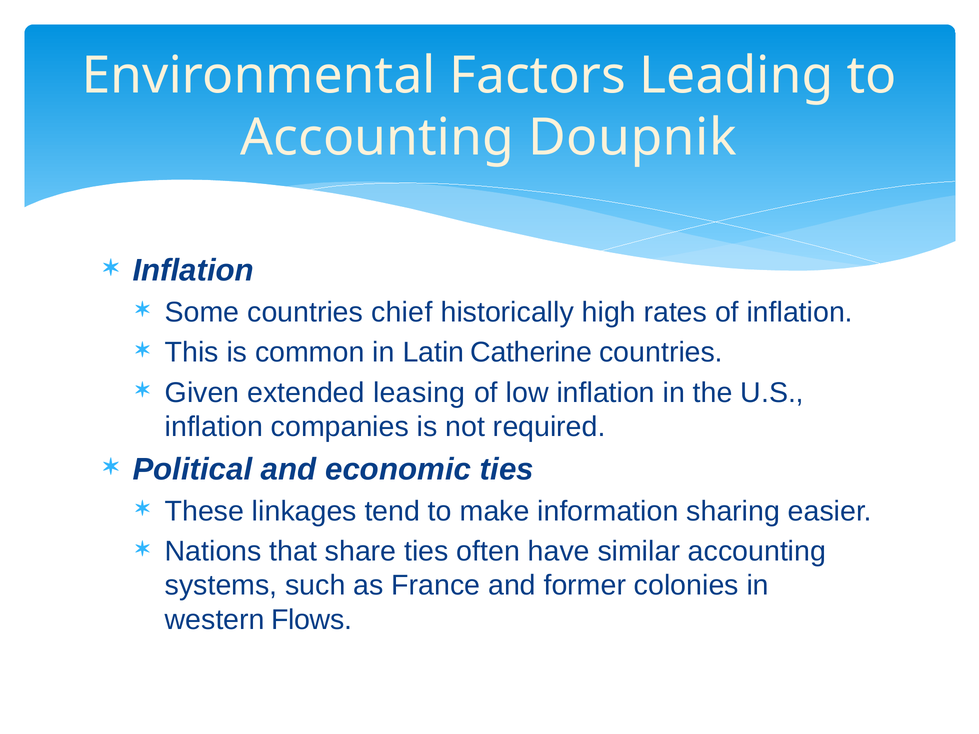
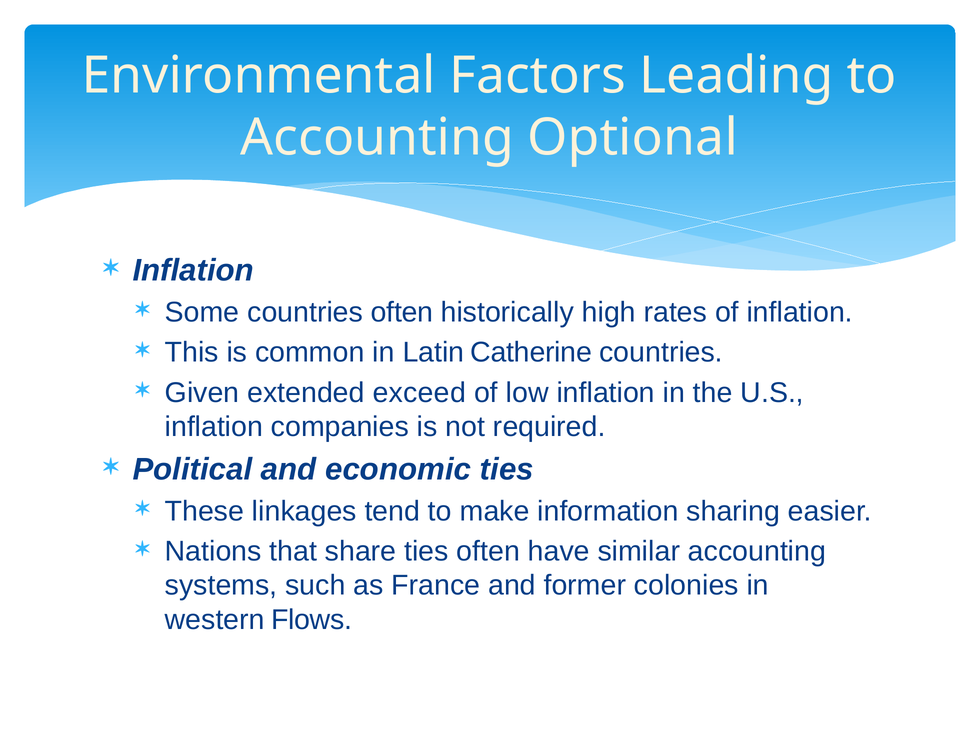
Doupnik: Doupnik -> Optional (633, 138)
countries chief: chief -> often (402, 312)
leasing: leasing -> exceed (419, 393)
